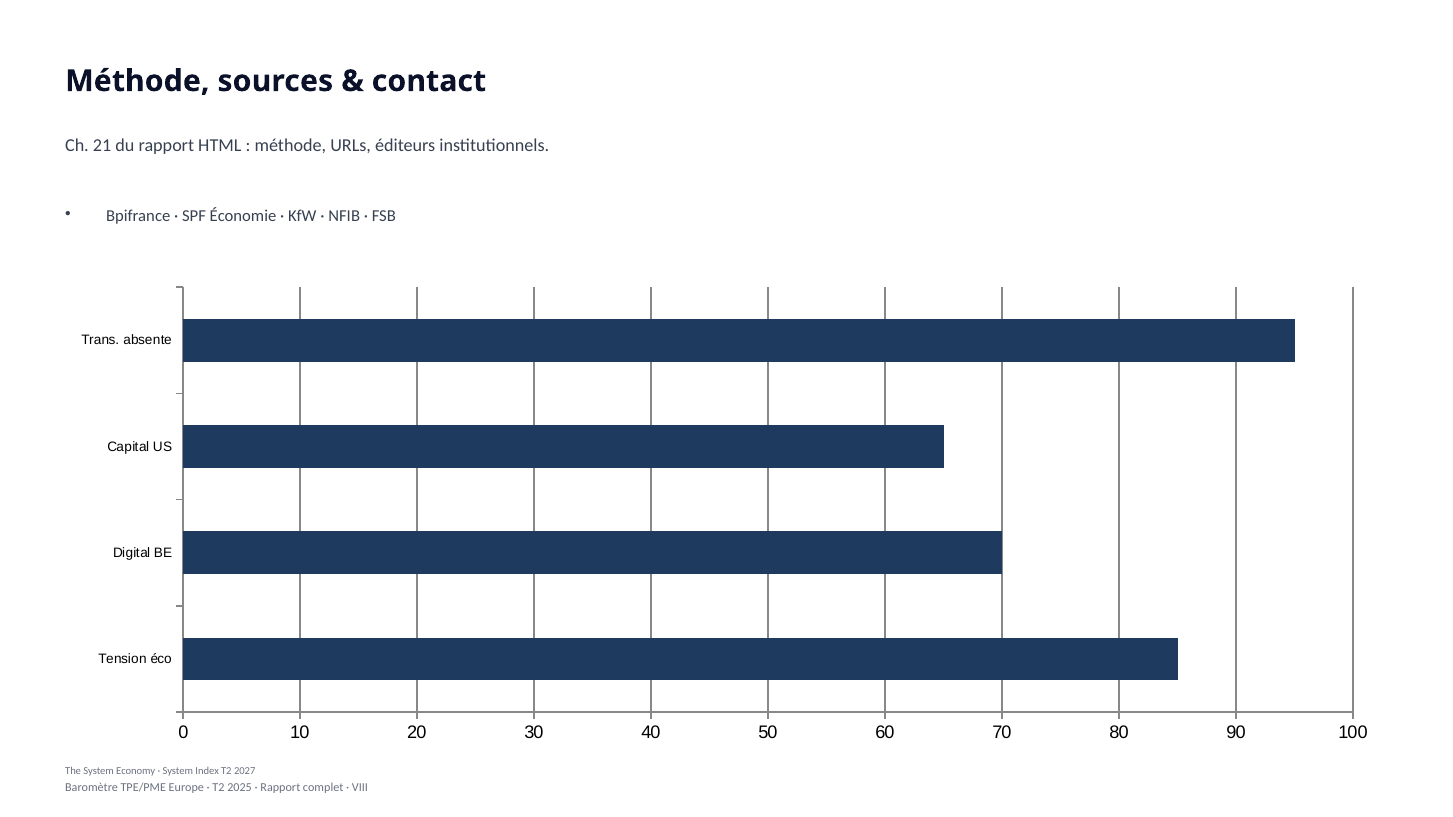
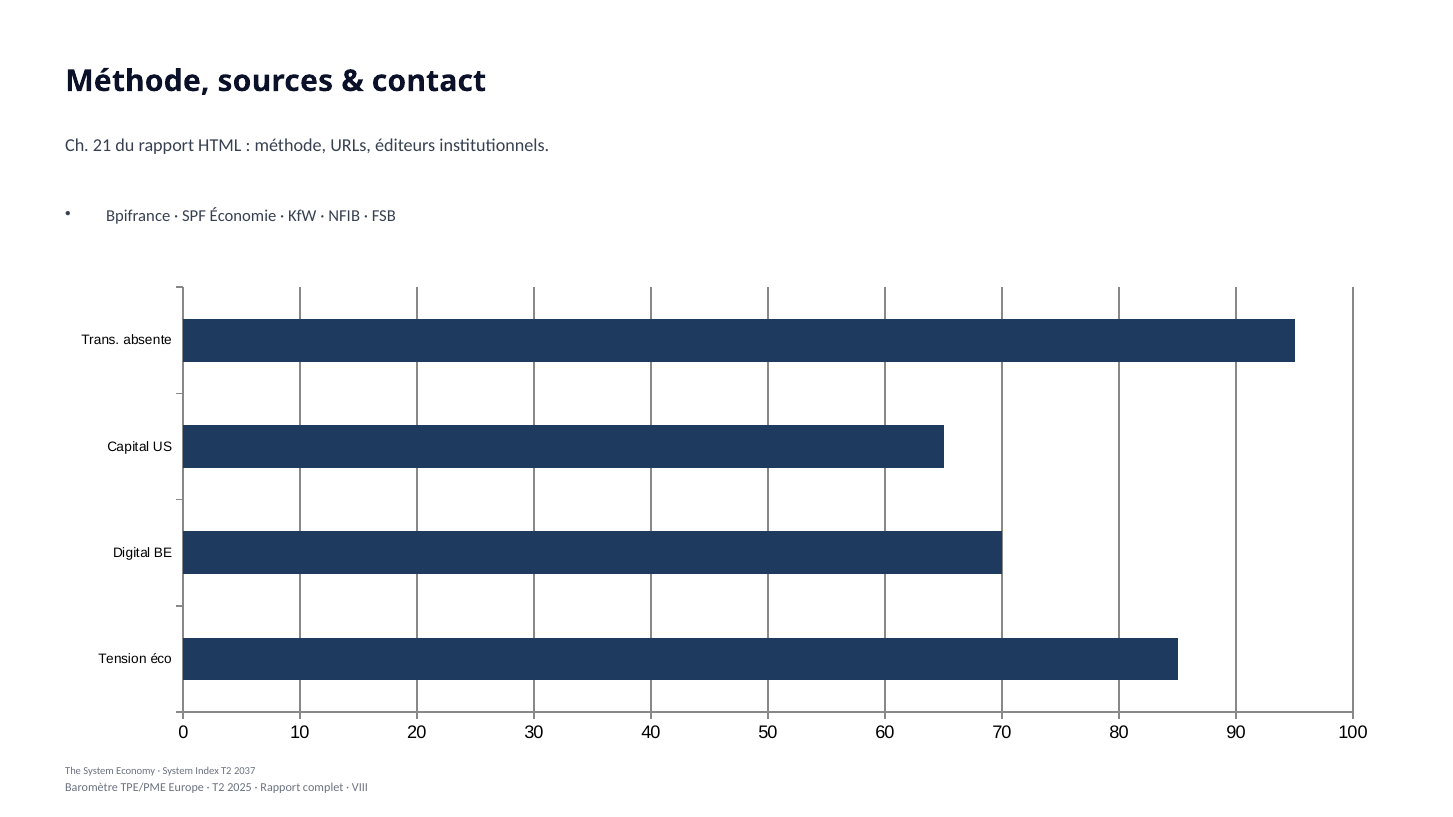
2027: 2027 -> 2037 (245, 772)
